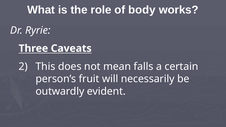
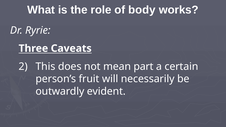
falls: falls -> part (144, 67)
